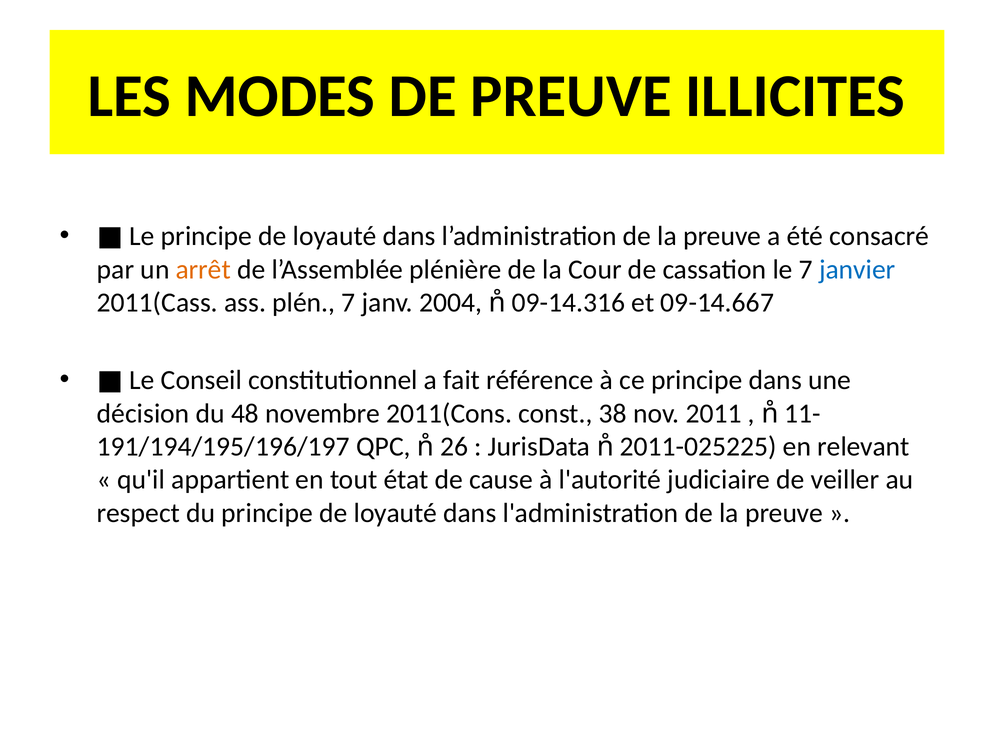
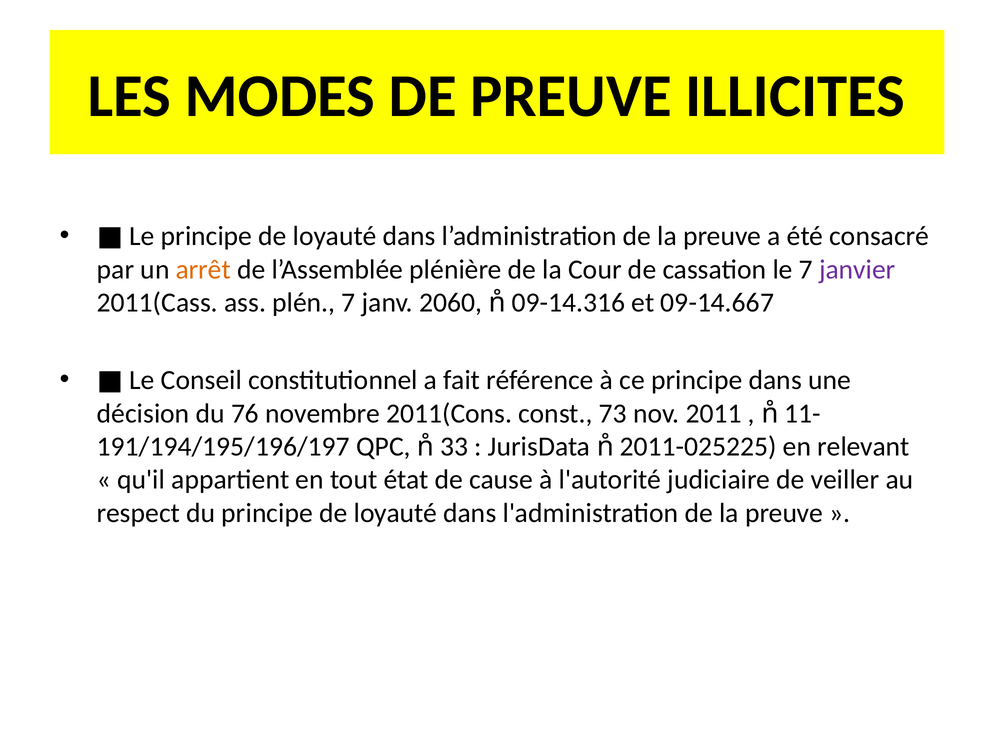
janvier colour: blue -> purple (857, 269)
2004: 2004 -> 2060 (451, 303)
48: 48 -> 76 (245, 413)
38: 38 -> 73 (613, 413)
26: 26 -> 33 (454, 446)
